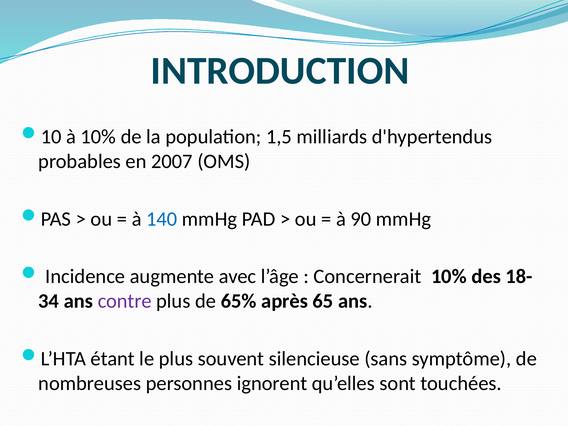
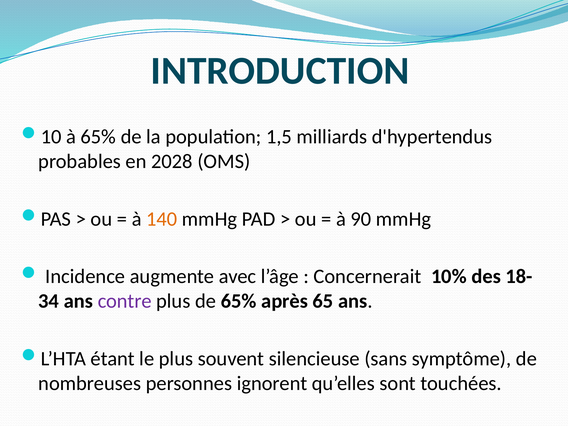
à 10%: 10% -> 65% (98, 137)
2007: 2007 -> 2028 (172, 161)
140 colour: blue -> orange (162, 219)
